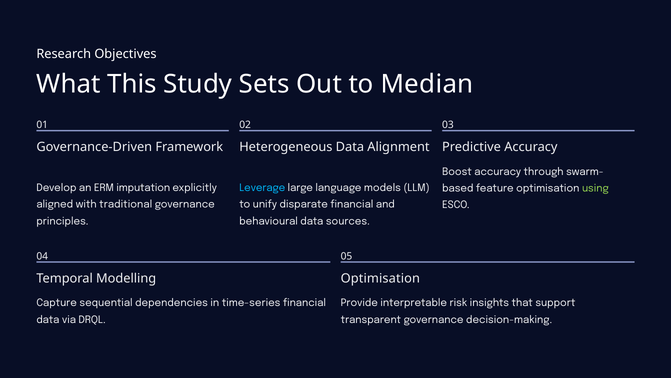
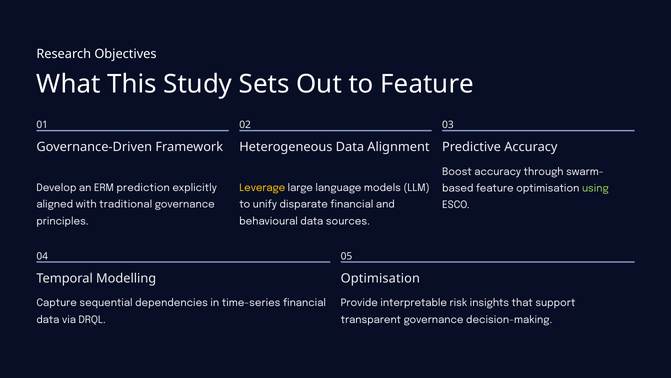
to Median: Median -> Feature (427, 84)
imputation: imputation -> prediction (143, 188)
Leverage colour: light blue -> yellow (262, 188)
